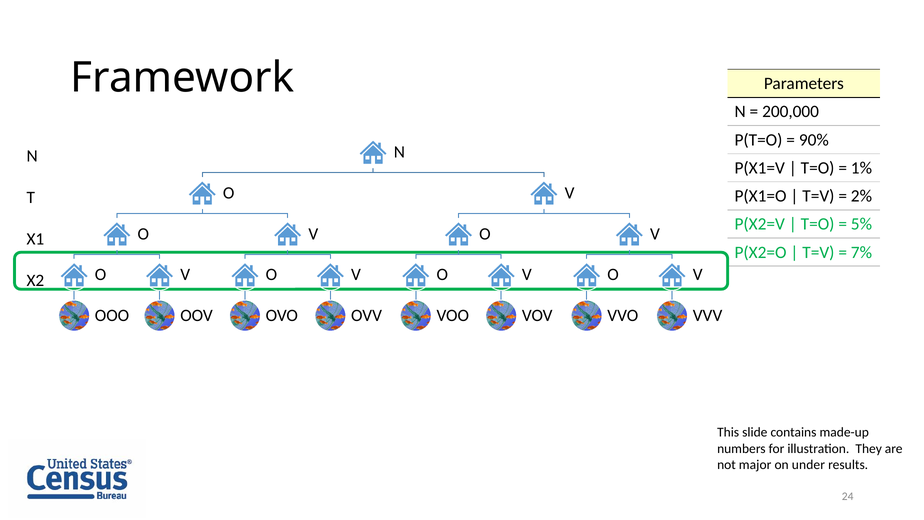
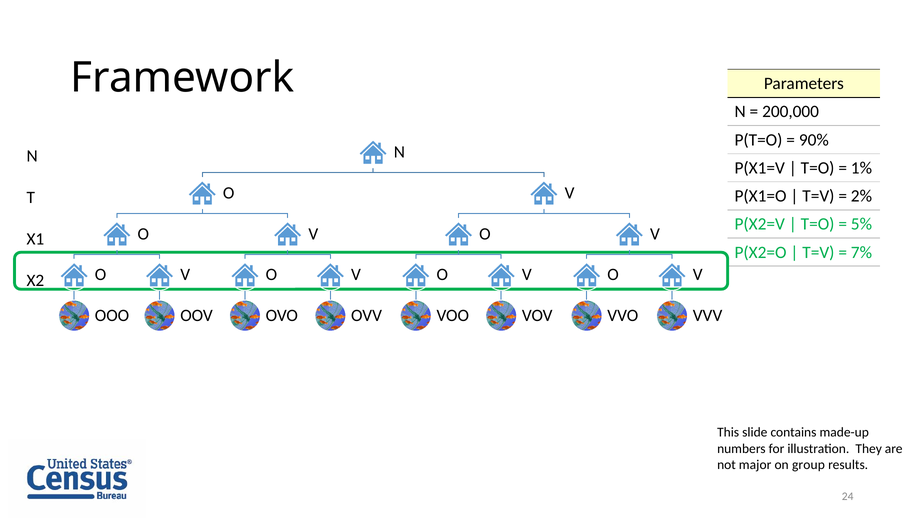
under: under -> group (808, 465)
